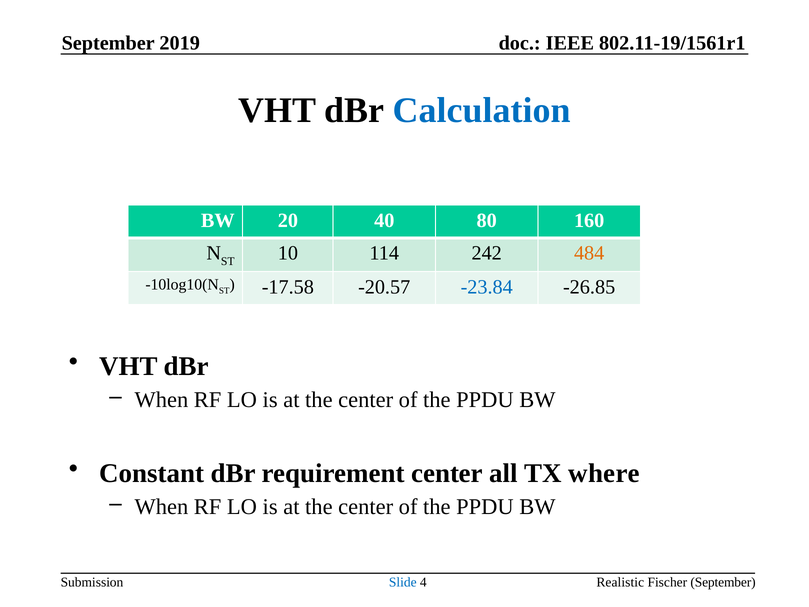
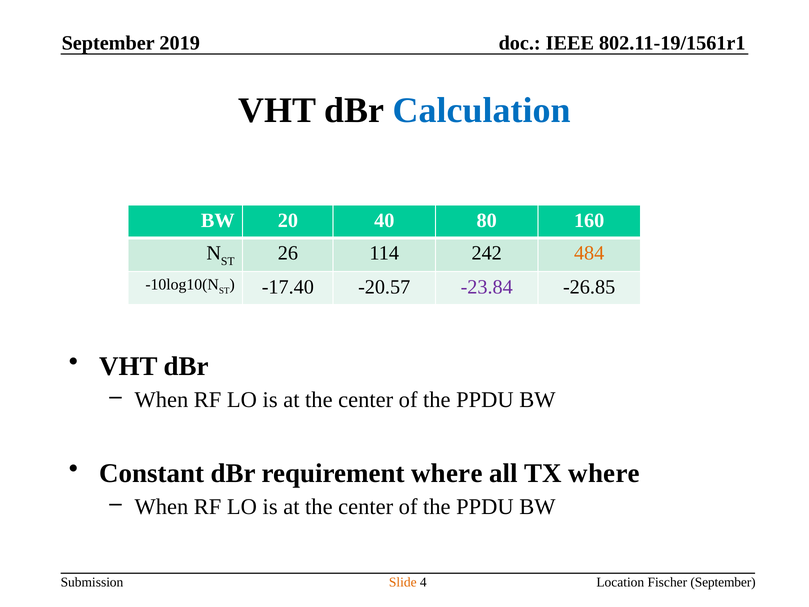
10: 10 -> 26 (288, 253)
-17.58: -17.58 -> -17.40 (288, 287)
-23.84 colour: blue -> purple (487, 287)
requirement center: center -> where (447, 473)
Realistic: Realistic -> Location (620, 582)
Slide colour: blue -> orange (403, 582)
